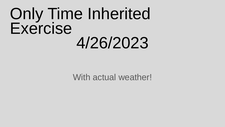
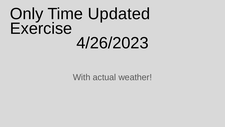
Inherited: Inherited -> Updated (119, 14)
